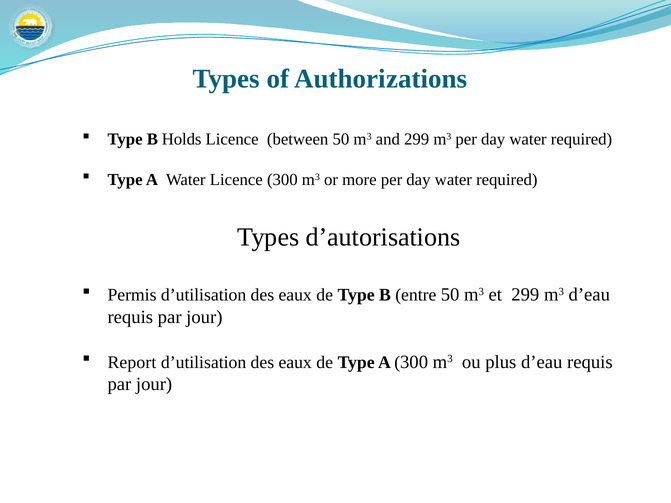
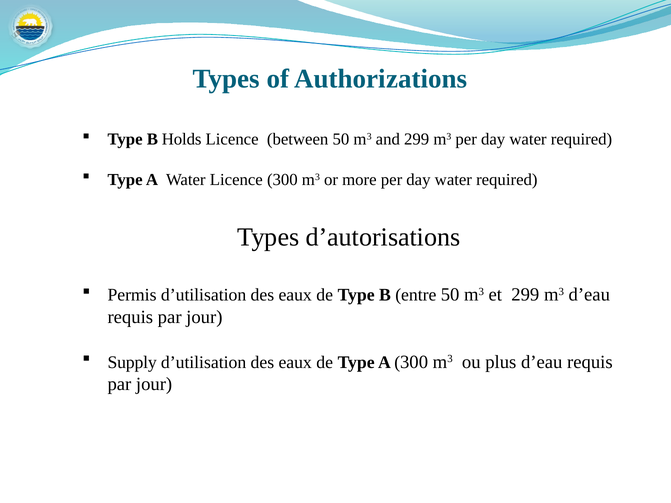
Report: Report -> Supply (132, 362)
